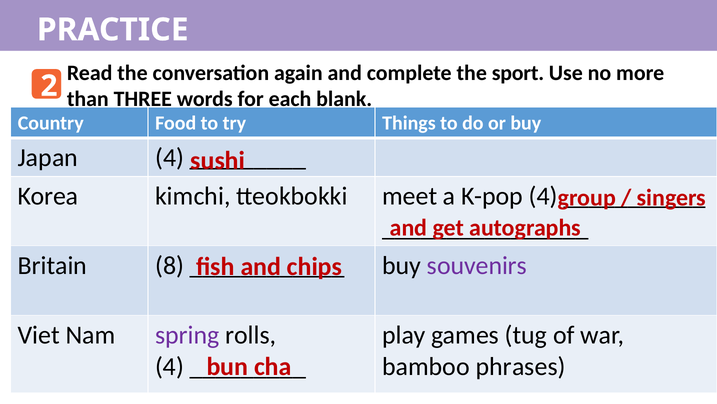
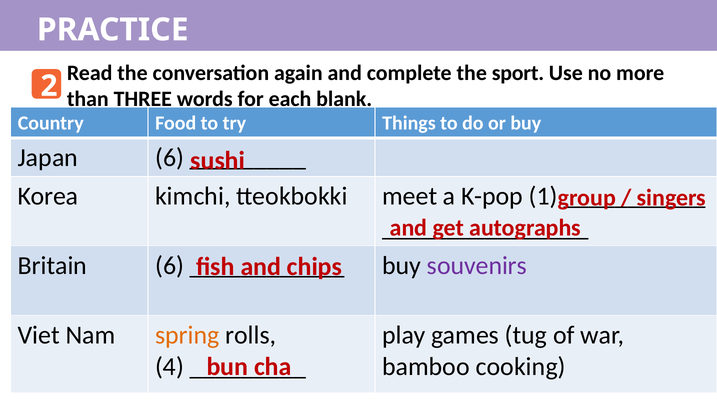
Japan 4: 4 -> 6 (170, 158)
K-pop 4: 4 -> 1 (543, 196)
Britain 8: 8 -> 6 (170, 265)
spring colour: purple -> orange (187, 334)
phrases: phrases -> cooking (521, 366)
